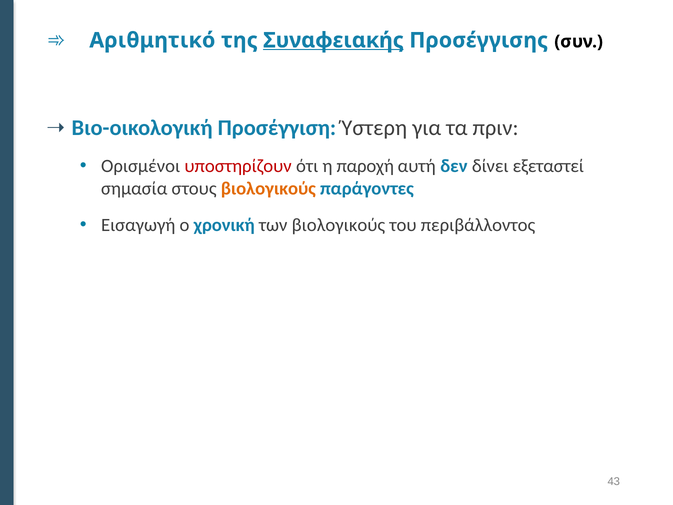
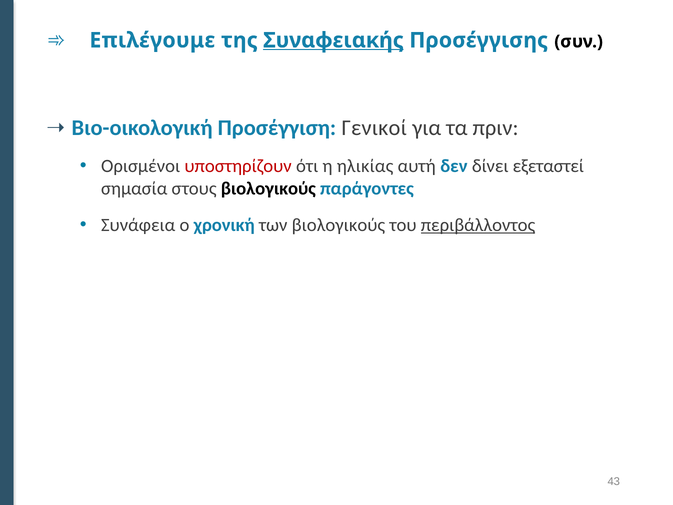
Αριθμητικό: Αριθμητικό -> Επιλέγουμε (152, 40)
Ύστερη: Ύστερη -> Γενικοί (374, 128)
παροχή: παροχή -> ηλικίας (365, 166)
βιολογικούς colour: orange -> black (268, 189)
Εισαγωγή: Εισαγωγή -> Συνάφεια (138, 225)
περιβάλλοντος underline: none -> present (478, 225)
